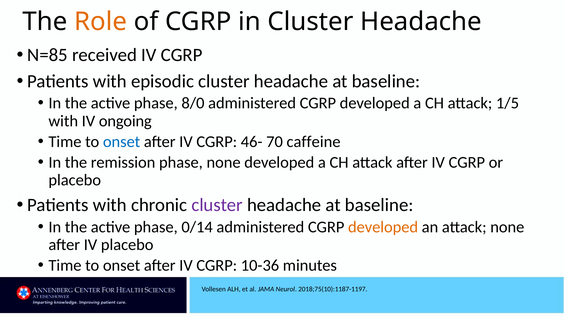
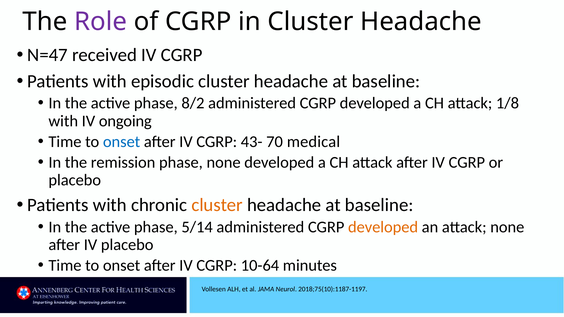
Role colour: orange -> purple (101, 22)
N=85: N=85 -> N=47 (48, 55)
8/0: 8/0 -> 8/2 (193, 103)
1/5: 1/5 -> 1/8 (507, 103)
46-: 46- -> 43- (252, 142)
caffeine: caffeine -> medical (313, 142)
cluster colour: purple -> orange (217, 205)
0/14: 0/14 -> 5/14 (197, 227)
10-36: 10-36 -> 10-64 (260, 266)
